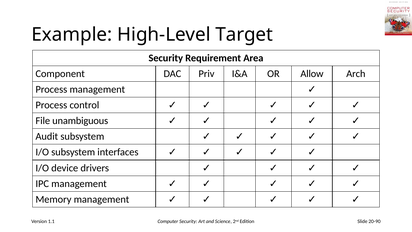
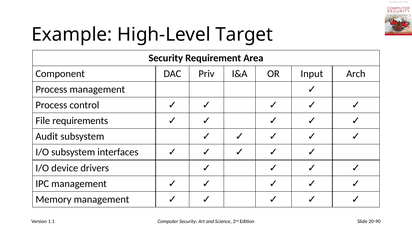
Allow: Allow -> Input (312, 74)
unambiguous: unambiguous -> requirements (80, 121)
